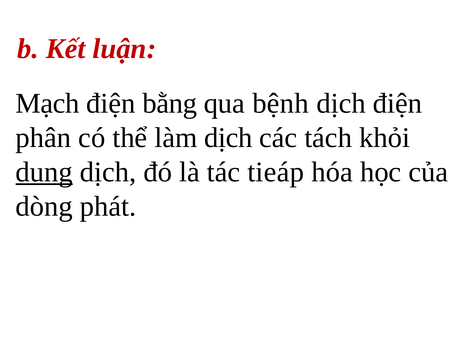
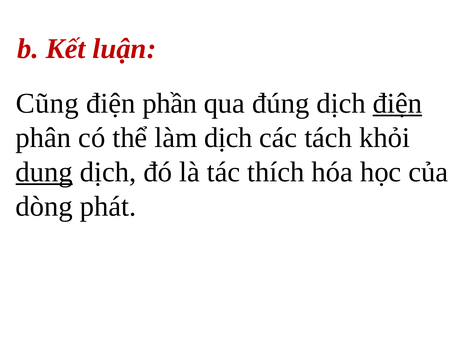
Mạch: Mạch -> Cũng (47, 103)
bằng: bằng -> phần (170, 103)
bệnh: bệnh -> đúng (281, 103)
điện underline: none -> present (397, 103)
tieáp: tieáp -> thích (276, 172)
